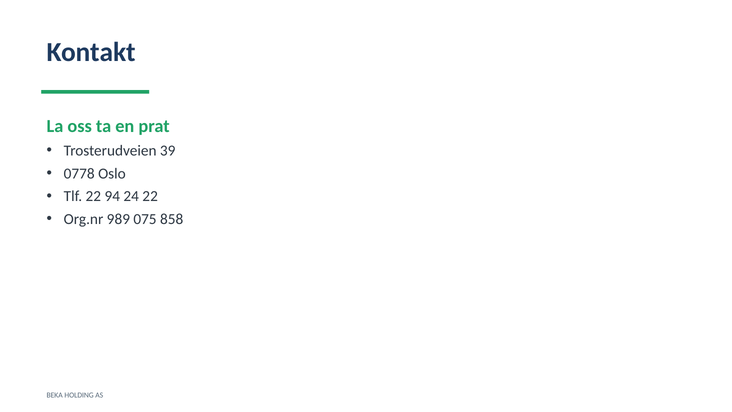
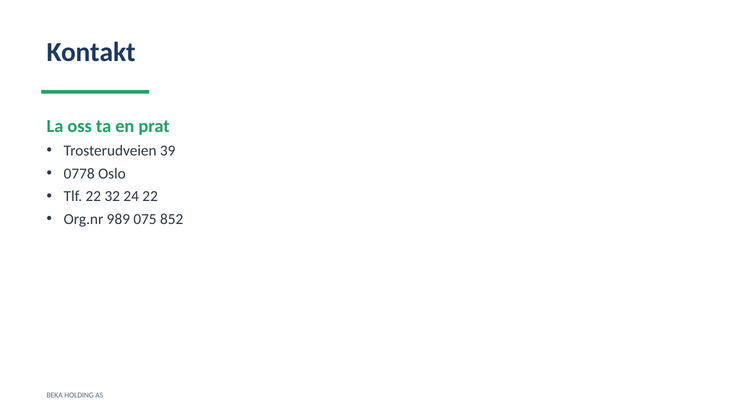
94: 94 -> 32 (112, 196)
858: 858 -> 852 (172, 219)
